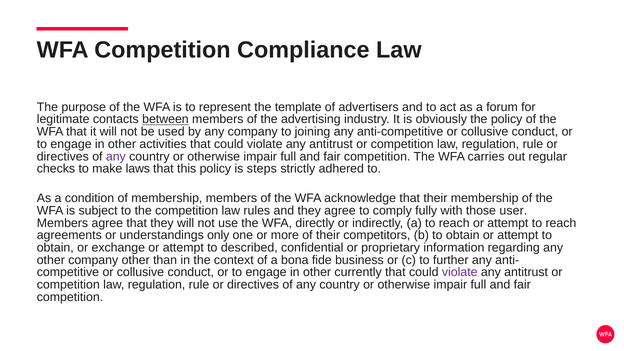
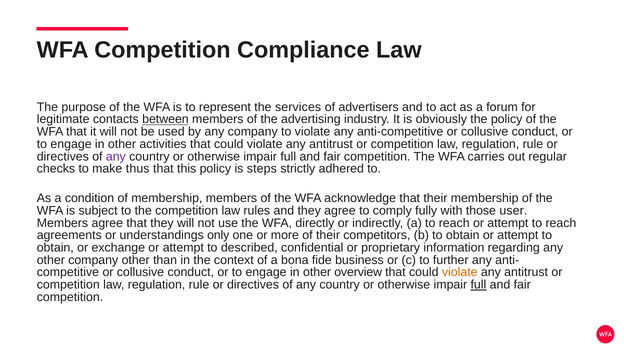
template: template -> services (298, 107)
to joining: joining -> violate (313, 132)
laws: laws -> thus (138, 169)
currently: currently -> overview (358, 272)
violate colour: purple -> orange (460, 272)
full underline: none -> present (478, 285)
